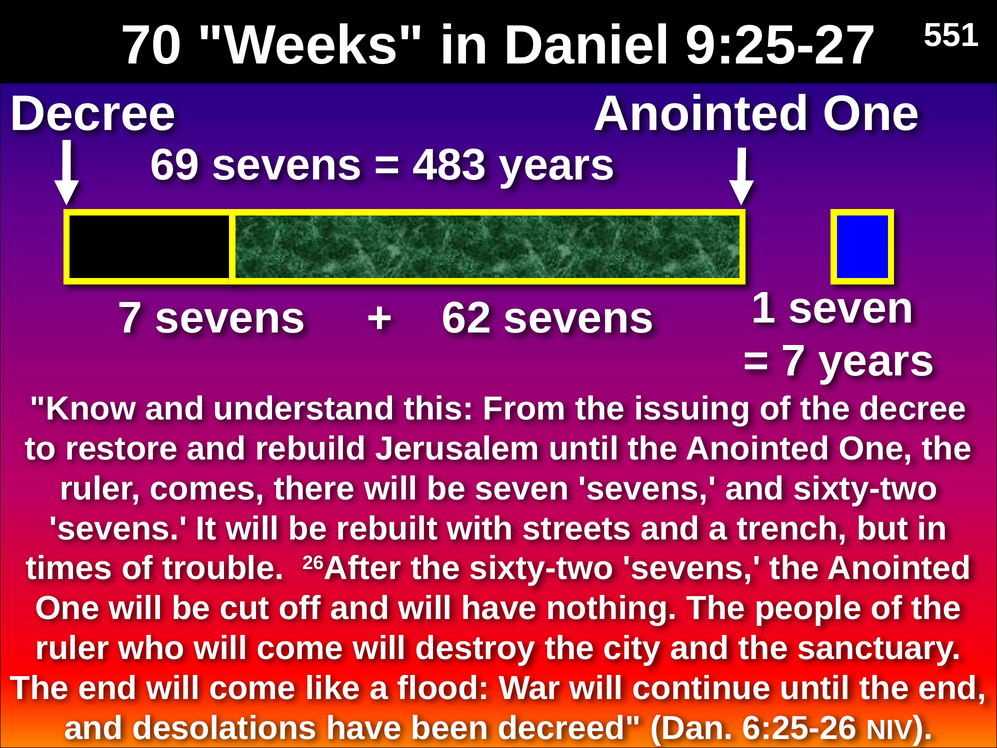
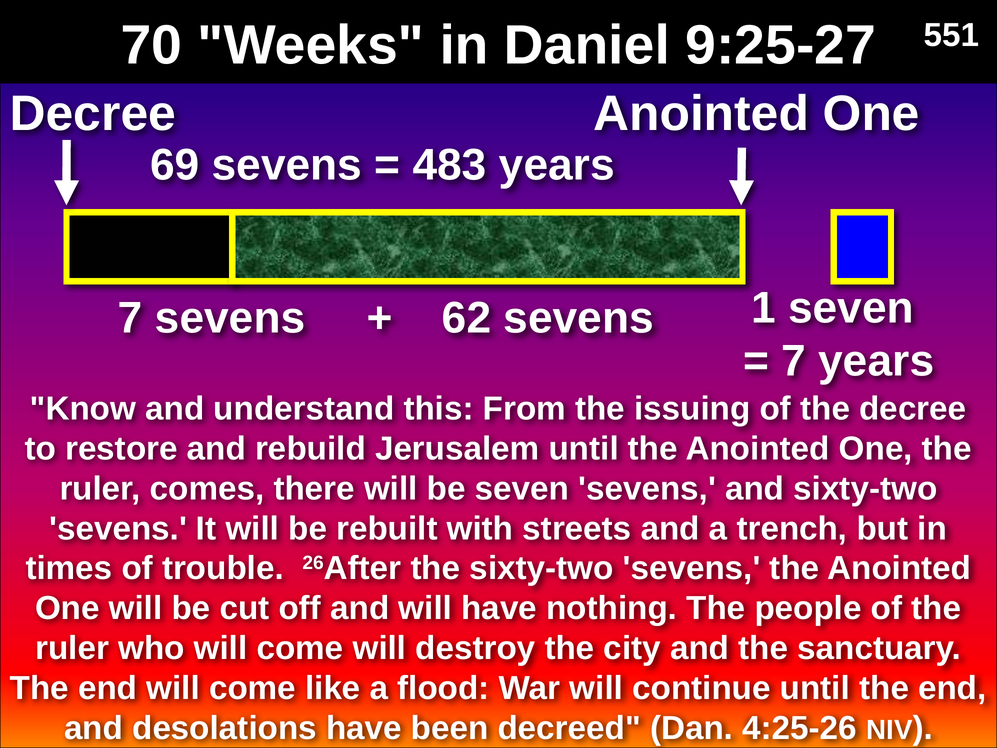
6:25-26: 6:25-26 -> 4:25-26 (800, 728)
